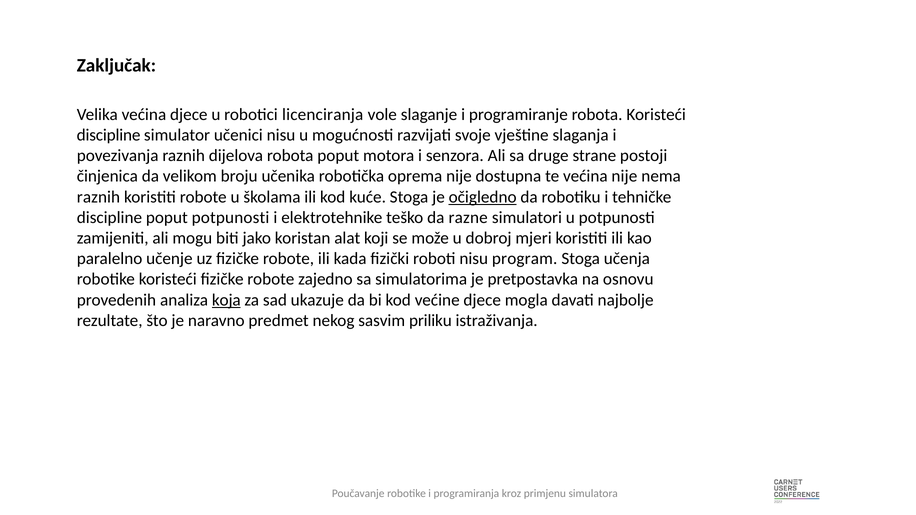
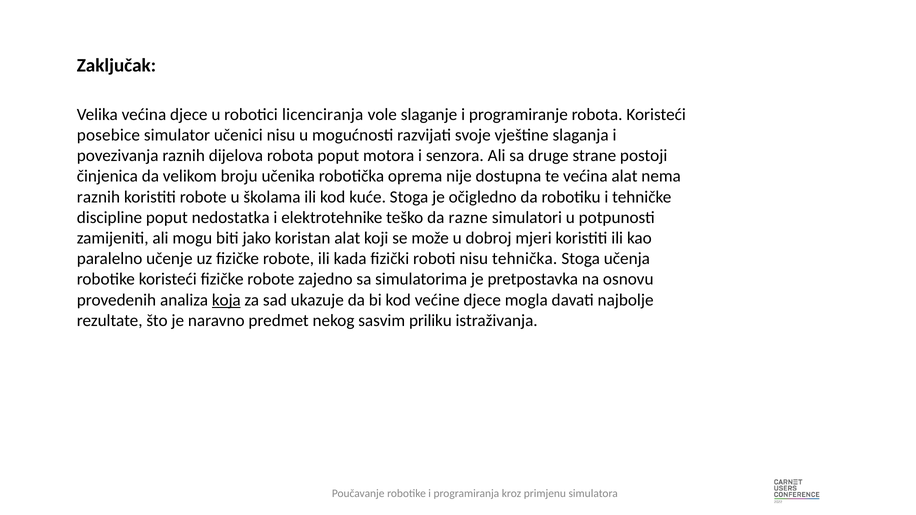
discipline: discipline -> posebice (108, 135)
većina nije: nije -> alat (624, 176)
očigledno underline: present -> none (483, 197)
poput potpunosti: potpunosti -> nedostatka (231, 218)
program: program -> tehnička (525, 259)
